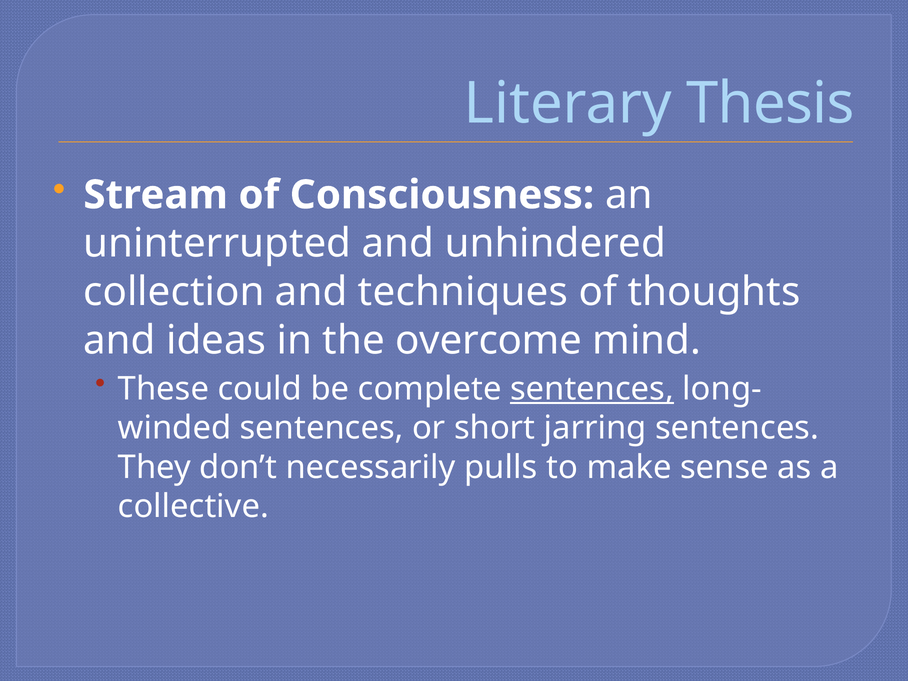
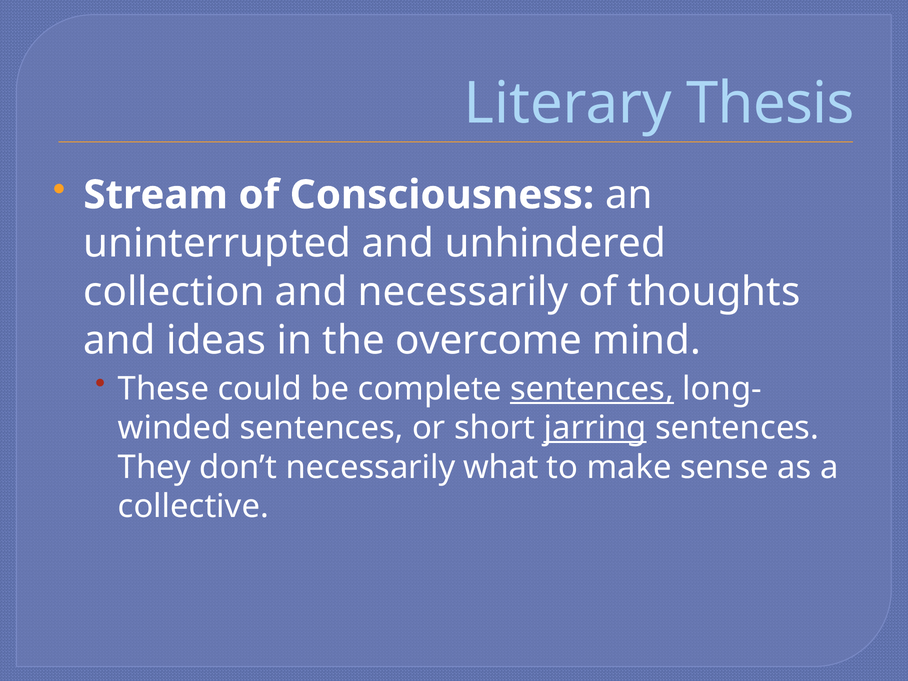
and techniques: techniques -> necessarily (463, 292)
jarring underline: none -> present (595, 428)
pulls: pulls -> what (501, 467)
